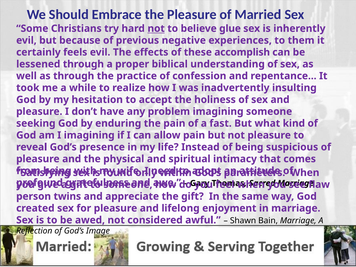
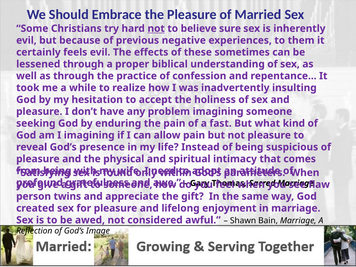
glue: glue -> sure (230, 29)
accomplish: accomplish -> sometimes (242, 52)
